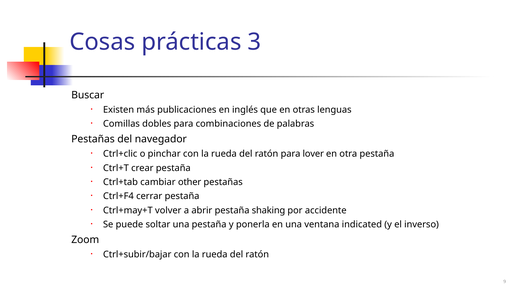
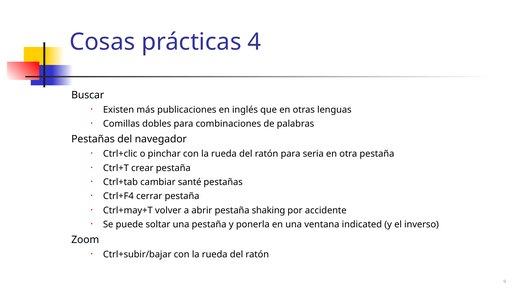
3: 3 -> 4 (254, 42)
lover: lover -> seria (313, 154)
other: other -> santé (190, 182)
